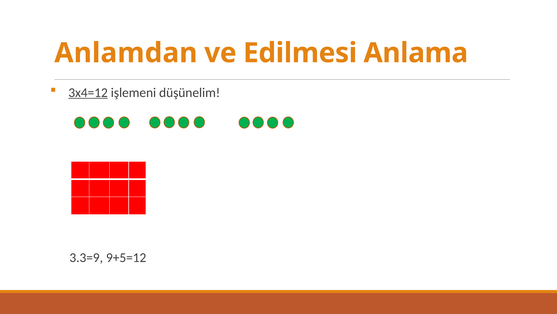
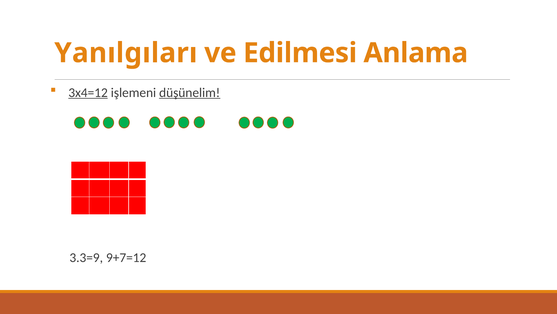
Anlamdan: Anlamdan -> Yanılgıları (126, 53)
düşünelim underline: none -> present (190, 92)
9+5=12: 9+5=12 -> 9+7=12 (126, 257)
